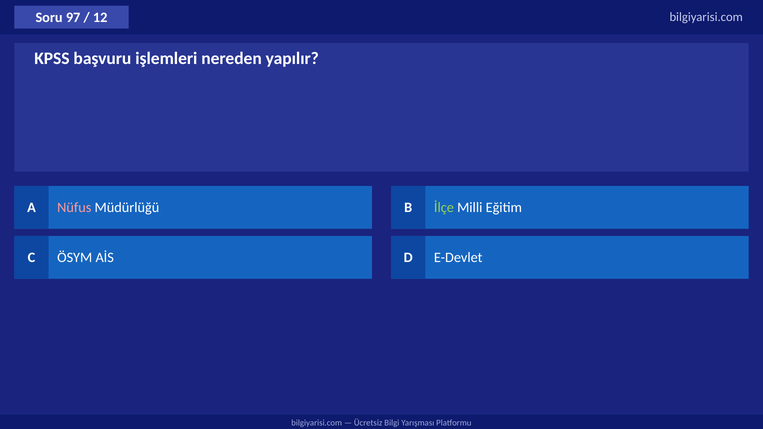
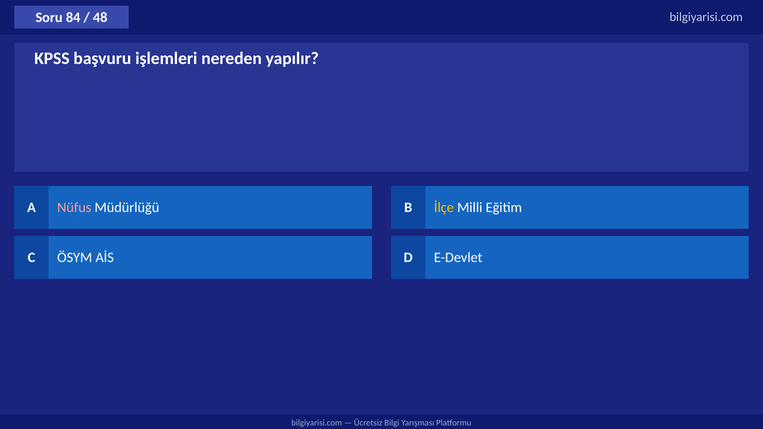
97: 97 -> 84 (73, 17)
12: 12 -> 48 (100, 17)
İlçe colour: light green -> yellow (444, 208)
